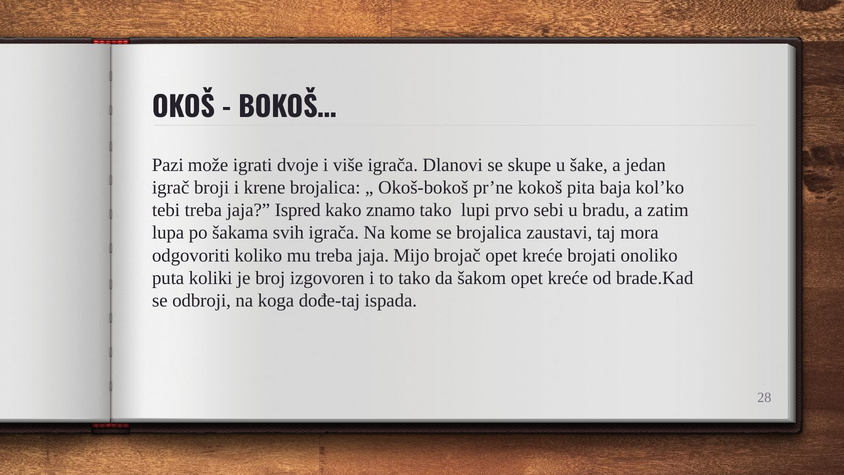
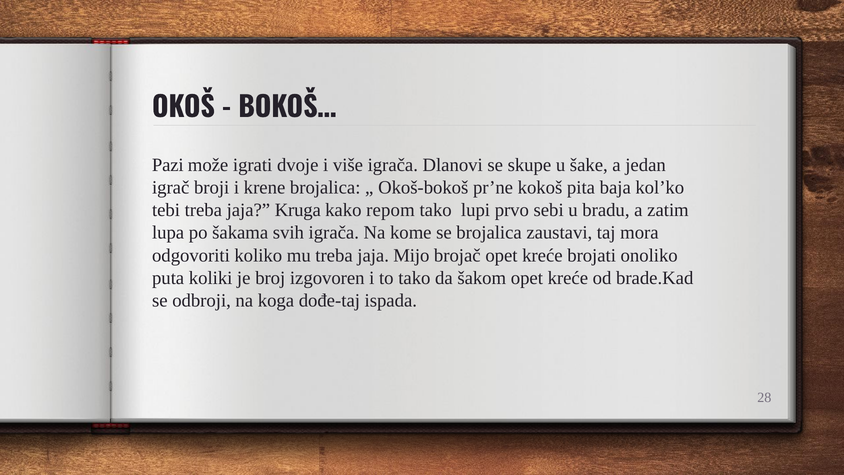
Ispred: Ispred -> Kruga (298, 210)
znamo: znamo -> repom (390, 210)
